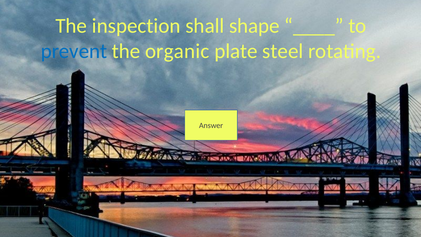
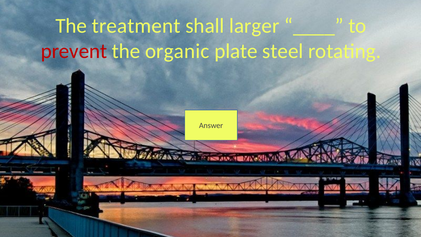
inspection: inspection -> treatment (136, 26)
shape: shape -> larger (254, 26)
prevent colour: blue -> red (74, 51)
